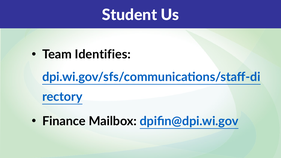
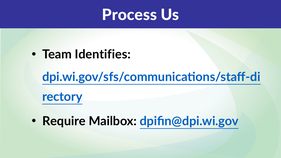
Student: Student -> Process (129, 15)
Finance: Finance -> Require (64, 121)
